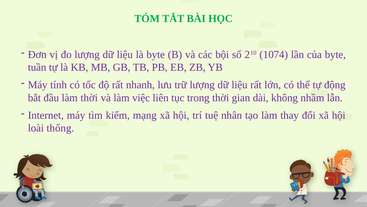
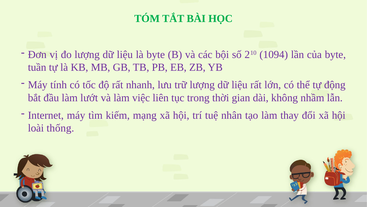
1074: 1074 -> 1094 (274, 54)
làm thời: thời -> lướt (89, 98)
